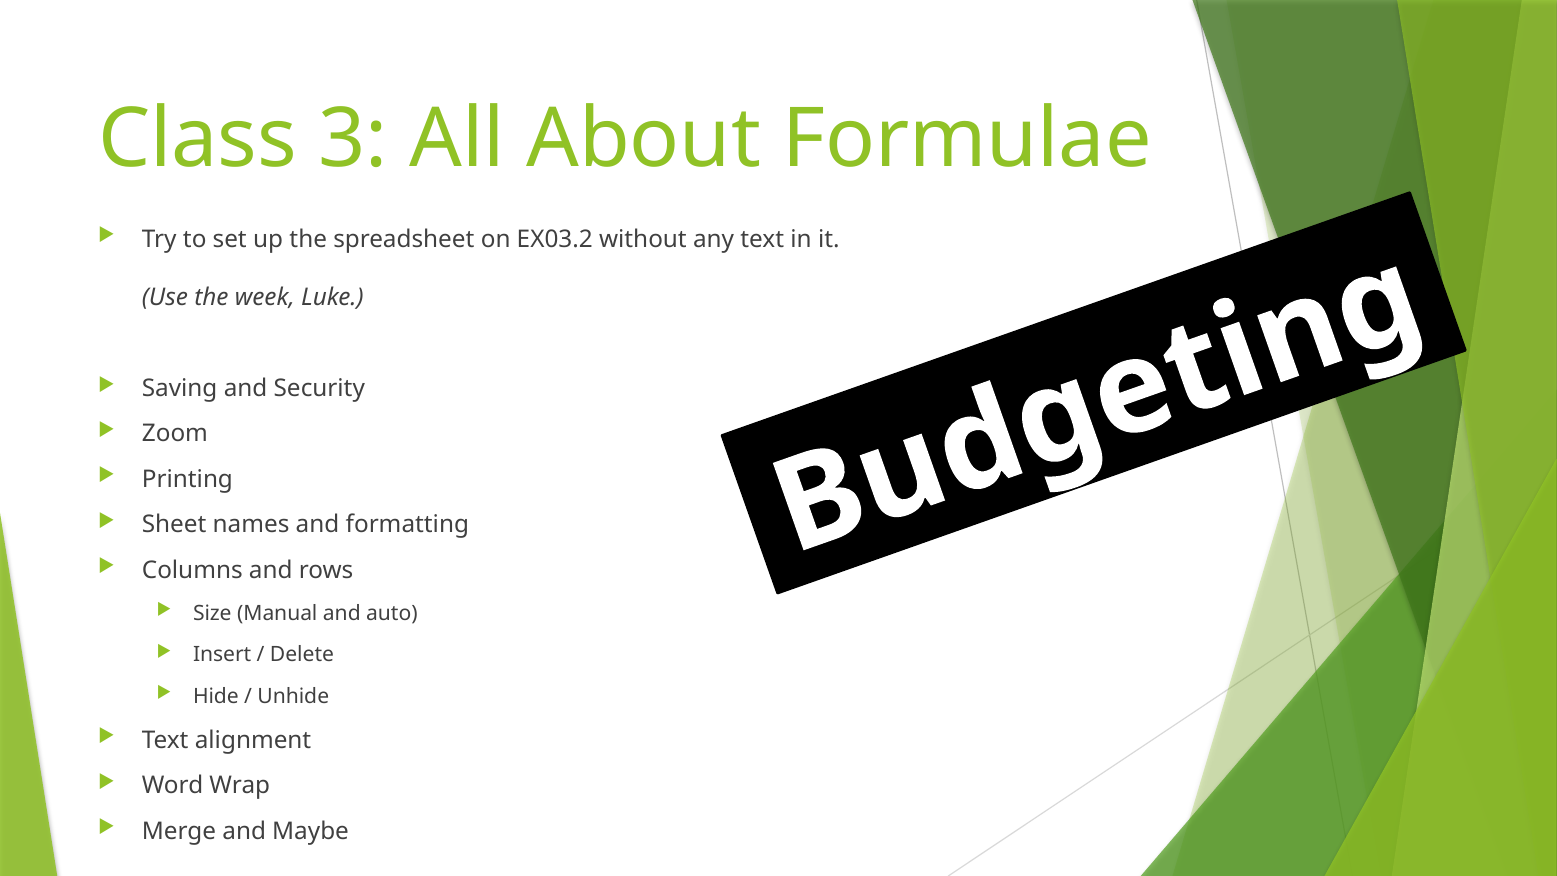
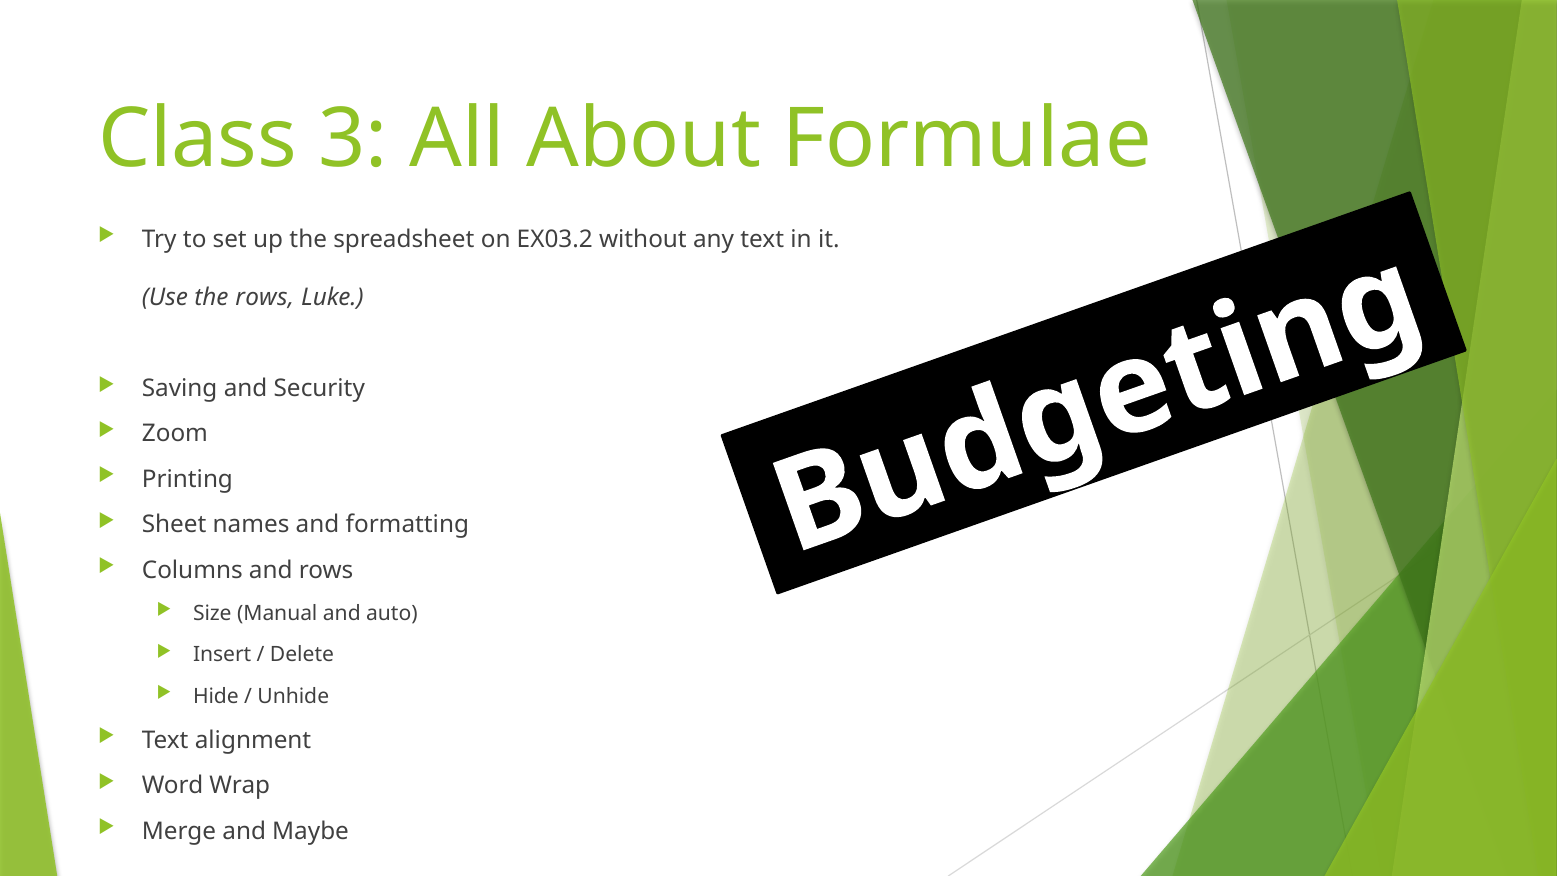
the week: week -> rows (265, 297)
